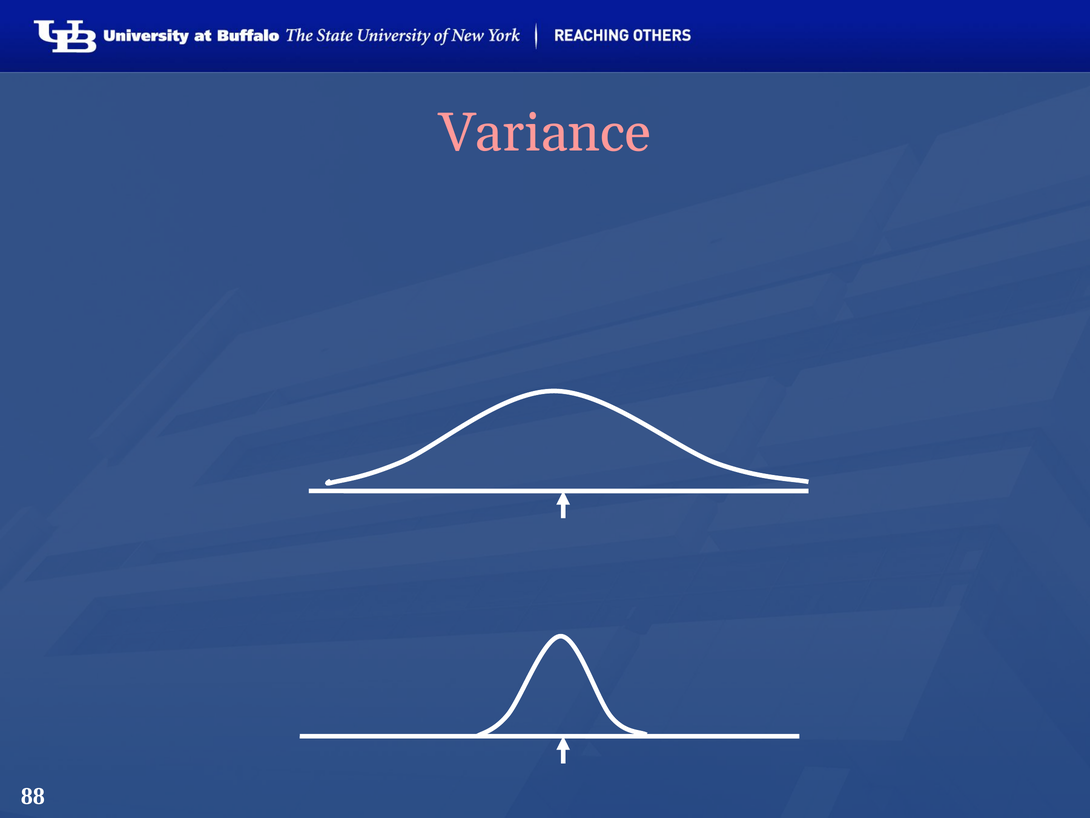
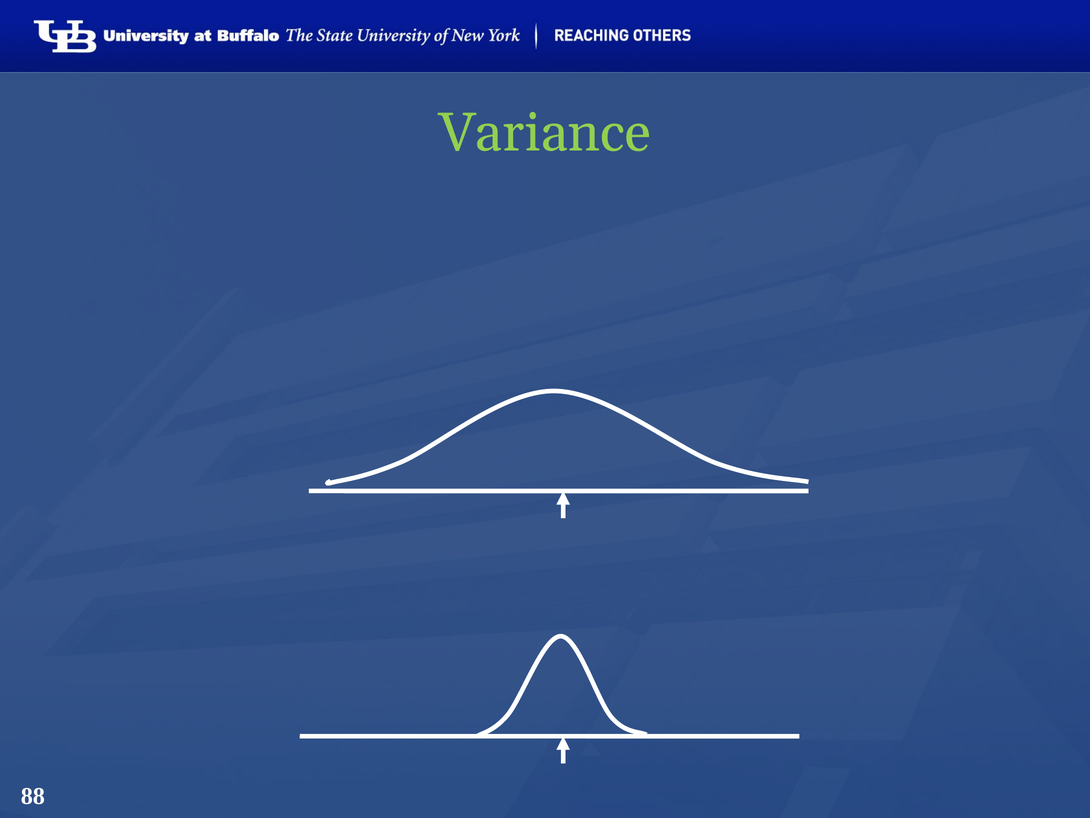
Variance colour: pink -> light green (545, 133)
